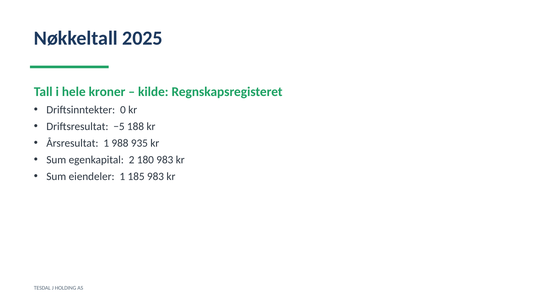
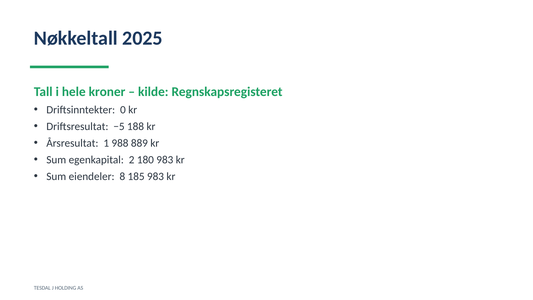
935: 935 -> 889 (139, 143)
eiendeler 1: 1 -> 8 (122, 176)
